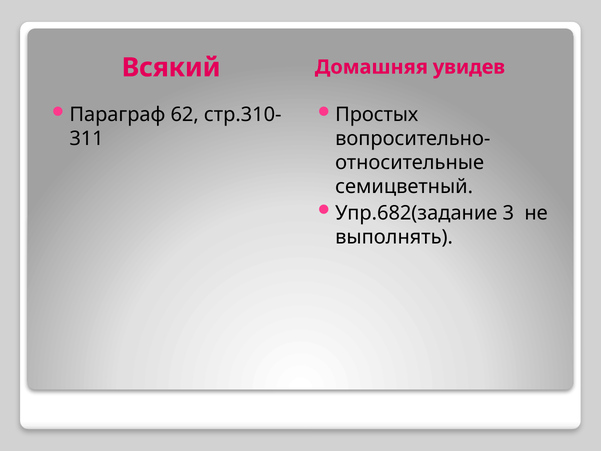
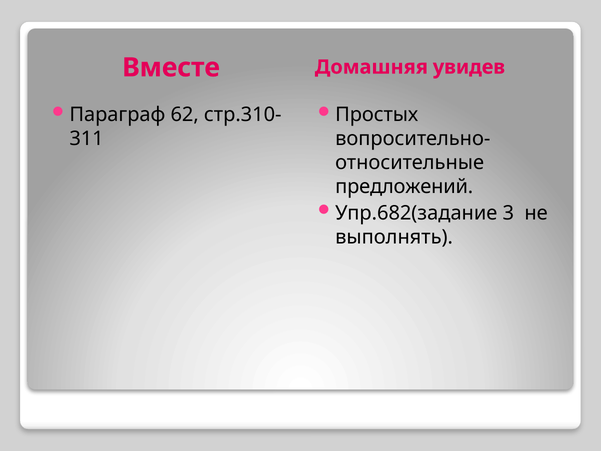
Всякий: Всякий -> Вместе (171, 68)
семицветный: семицветный -> предложений (404, 187)
